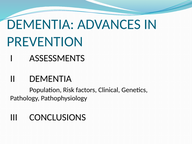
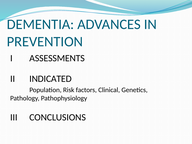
II DEMENTIA: DEMENTIA -> INDICATED (51, 79)
